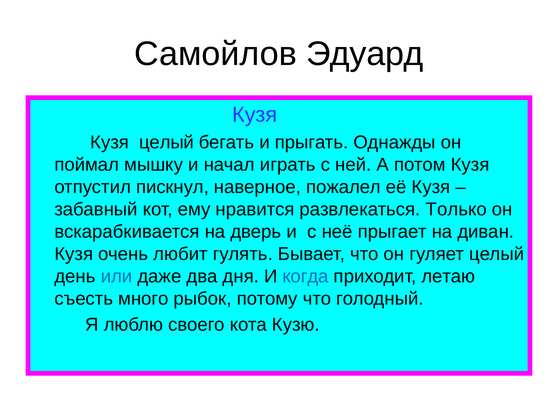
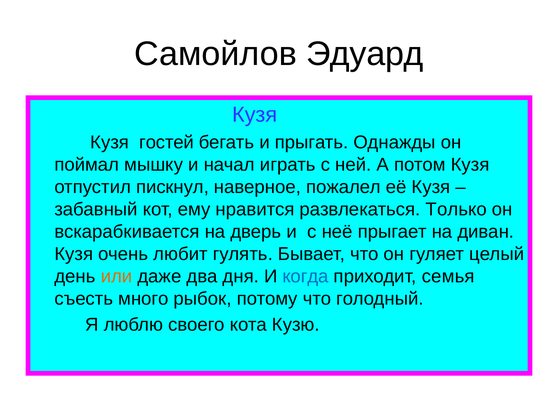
Кузя целый: целый -> гостей (167, 143)
или colour: blue -> orange (117, 277)
летаю: летаю -> семья (448, 277)
